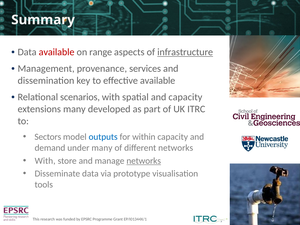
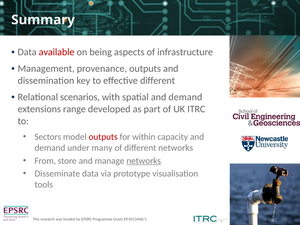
range: range -> being (101, 52)
infrastructure underline: present -> none (185, 52)
provenance services: services -> outputs (145, 69)
effective available: available -> different (158, 81)
spatial and capacity: capacity -> demand (185, 97)
extensions many: many -> range (74, 109)
outputs colour: blue -> red (103, 137)
With: With -> From (45, 161)
